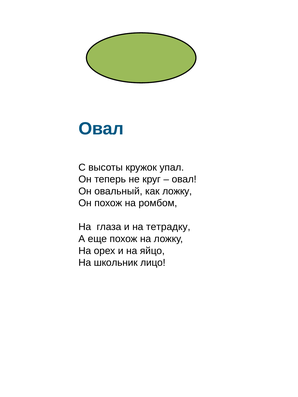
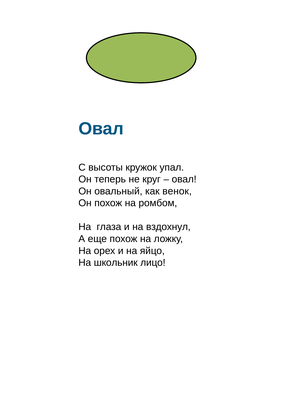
как ложку: ложку -> венок (177, 191)
тетрадку: тетрадку -> вздохнул (168, 227)
